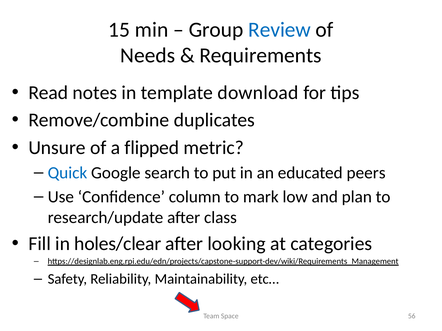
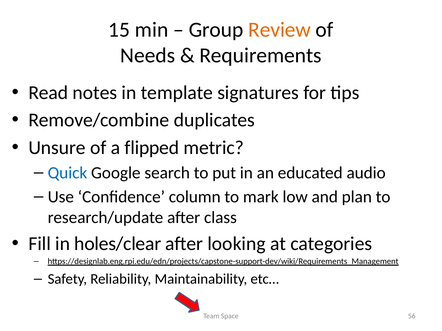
Review colour: blue -> orange (280, 30)
download: download -> signatures (258, 93)
peers: peers -> audio (366, 173)
